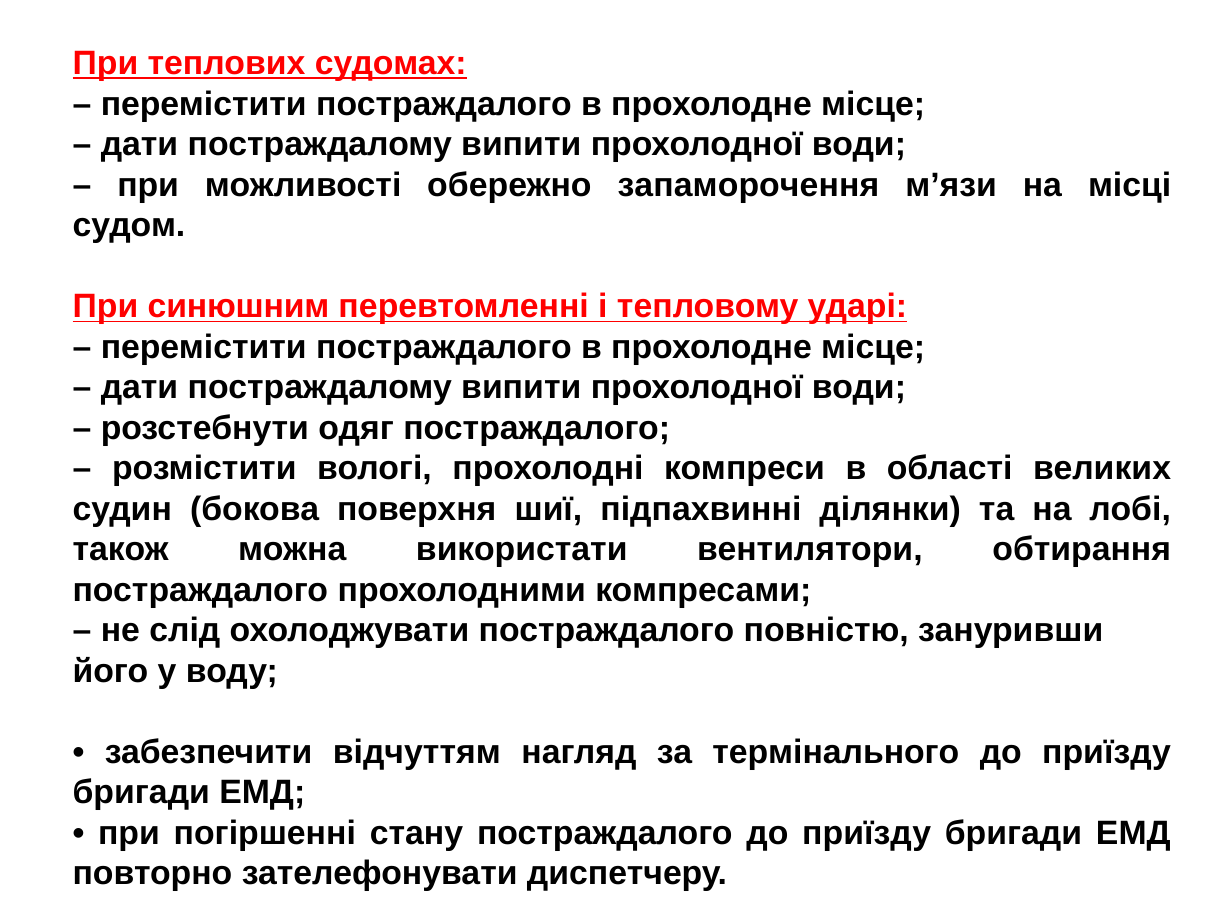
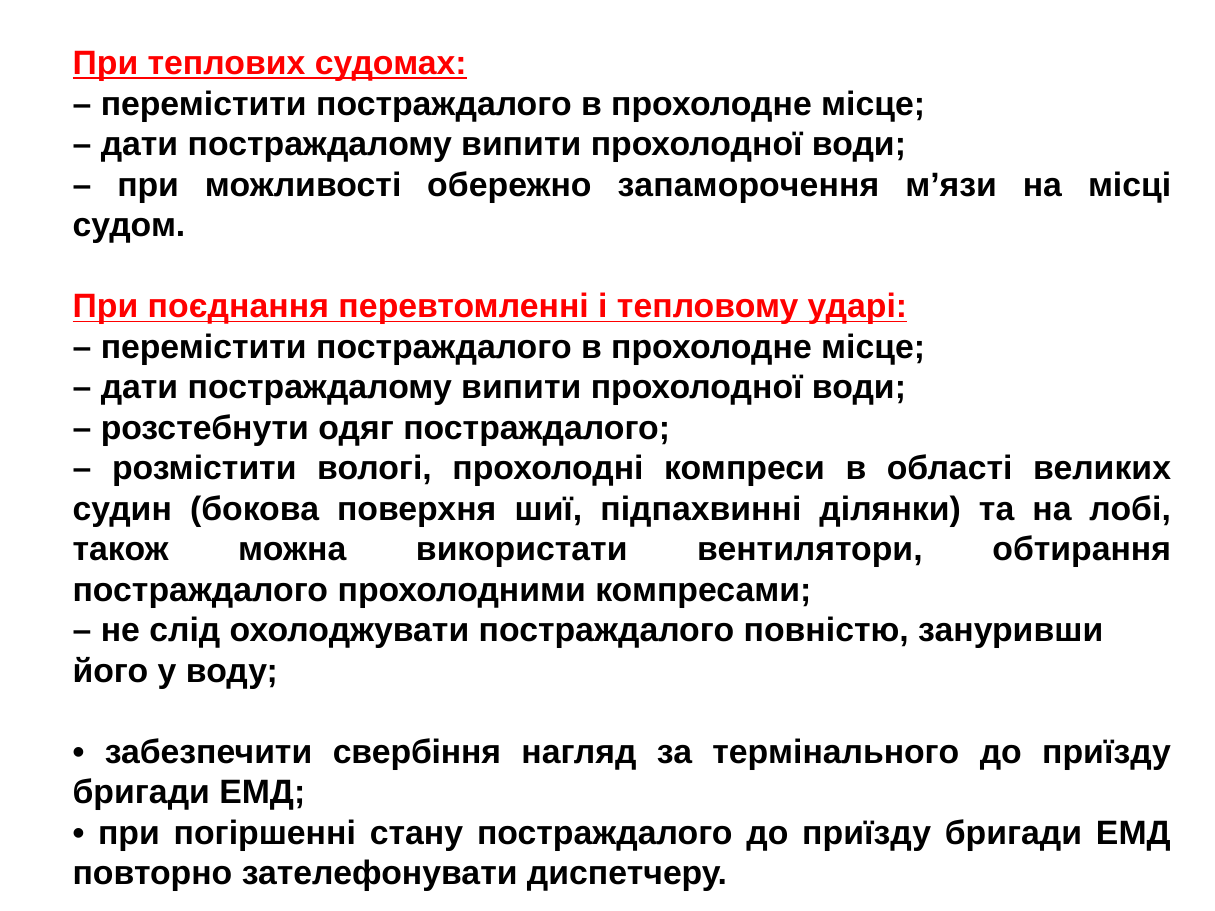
синюшним: синюшним -> поєднання (238, 307)
відчуттям: відчуттям -> свербіння (417, 752)
